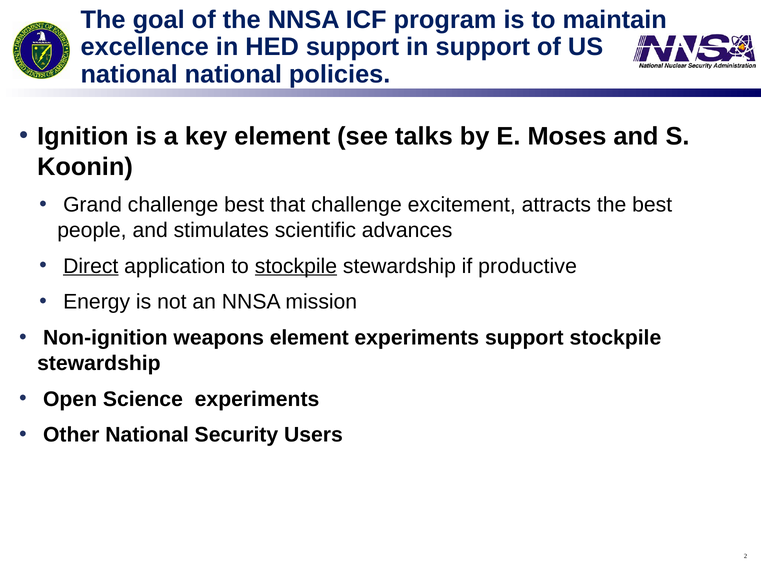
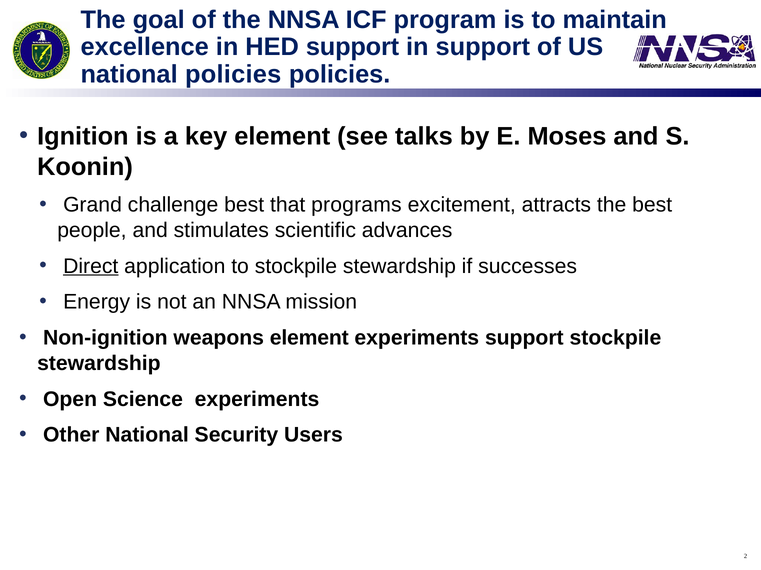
national national: national -> policies (233, 75)
that challenge: challenge -> programs (356, 205)
stockpile underline: present -> none (296, 266)
productive: productive -> successes (528, 266)
